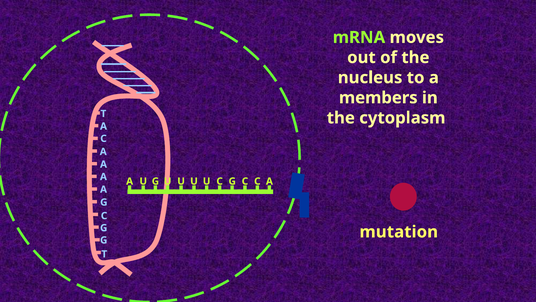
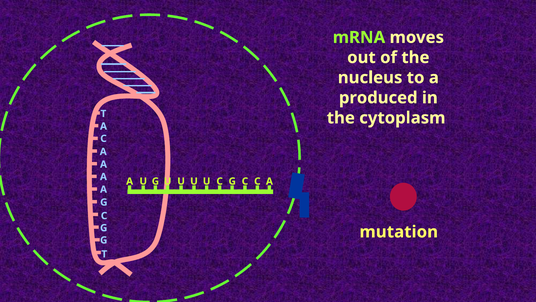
members: members -> produced (378, 98)
